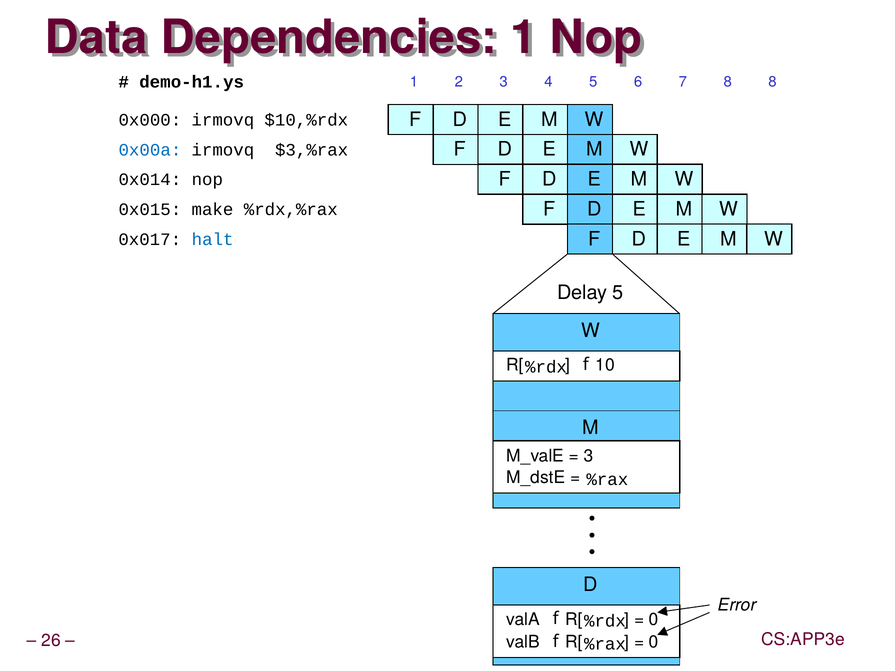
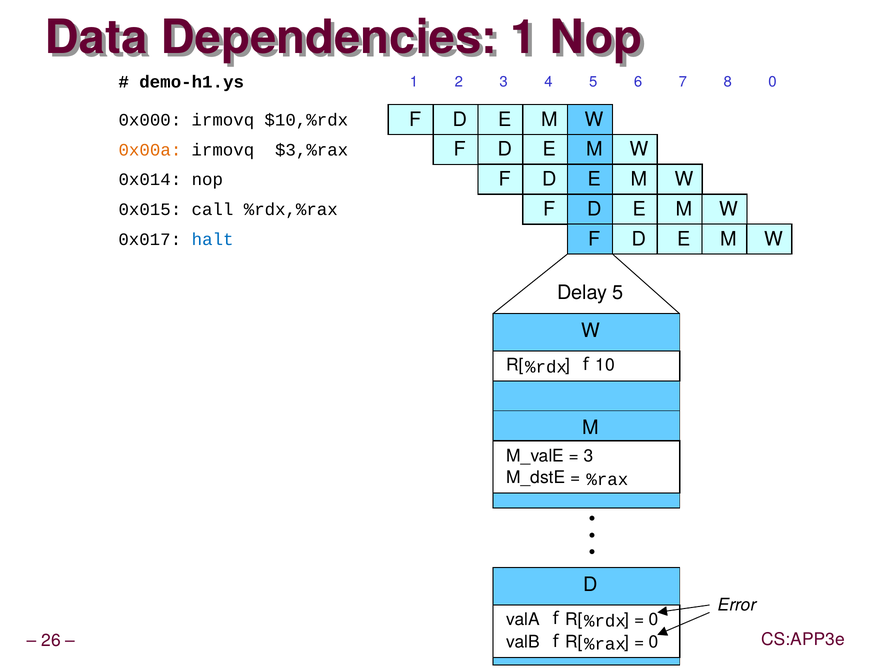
8 8: 8 -> 0 (772, 82)
0x00a colour: blue -> orange (150, 150)
make: make -> call (212, 210)
